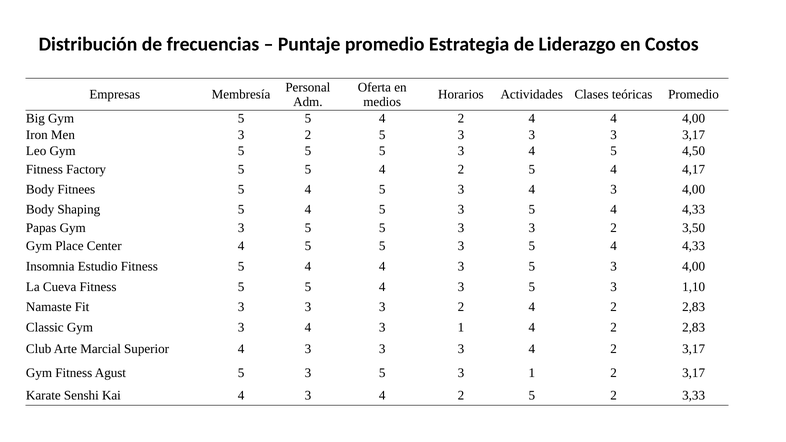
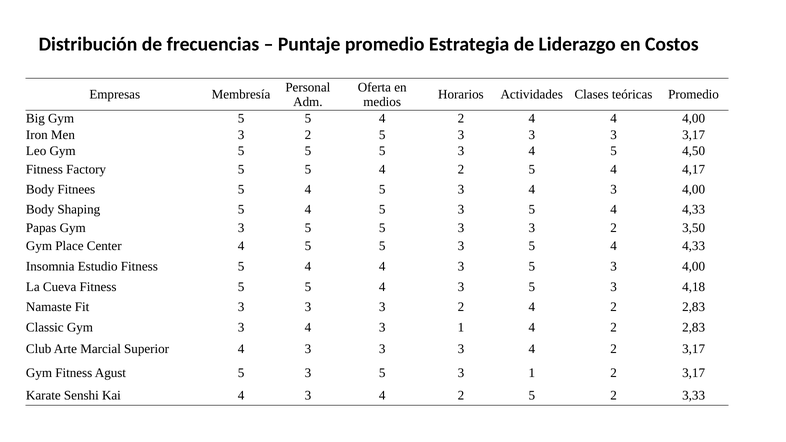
1,10: 1,10 -> 4,18 (694, 287)
